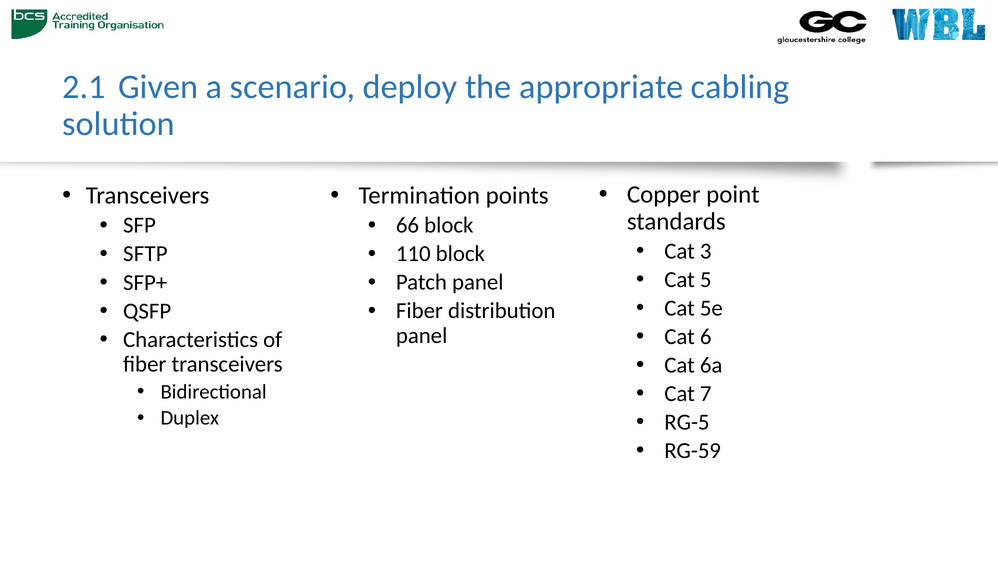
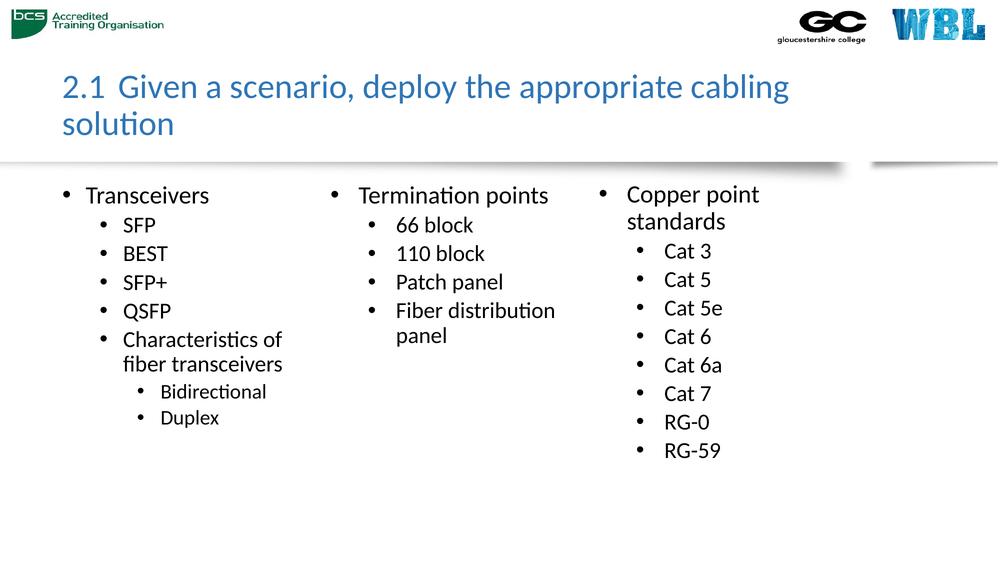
SFTP: SFTP -> BEST (146, 254)
RG-5: RG-5 -> RG-0 (687, 423)
